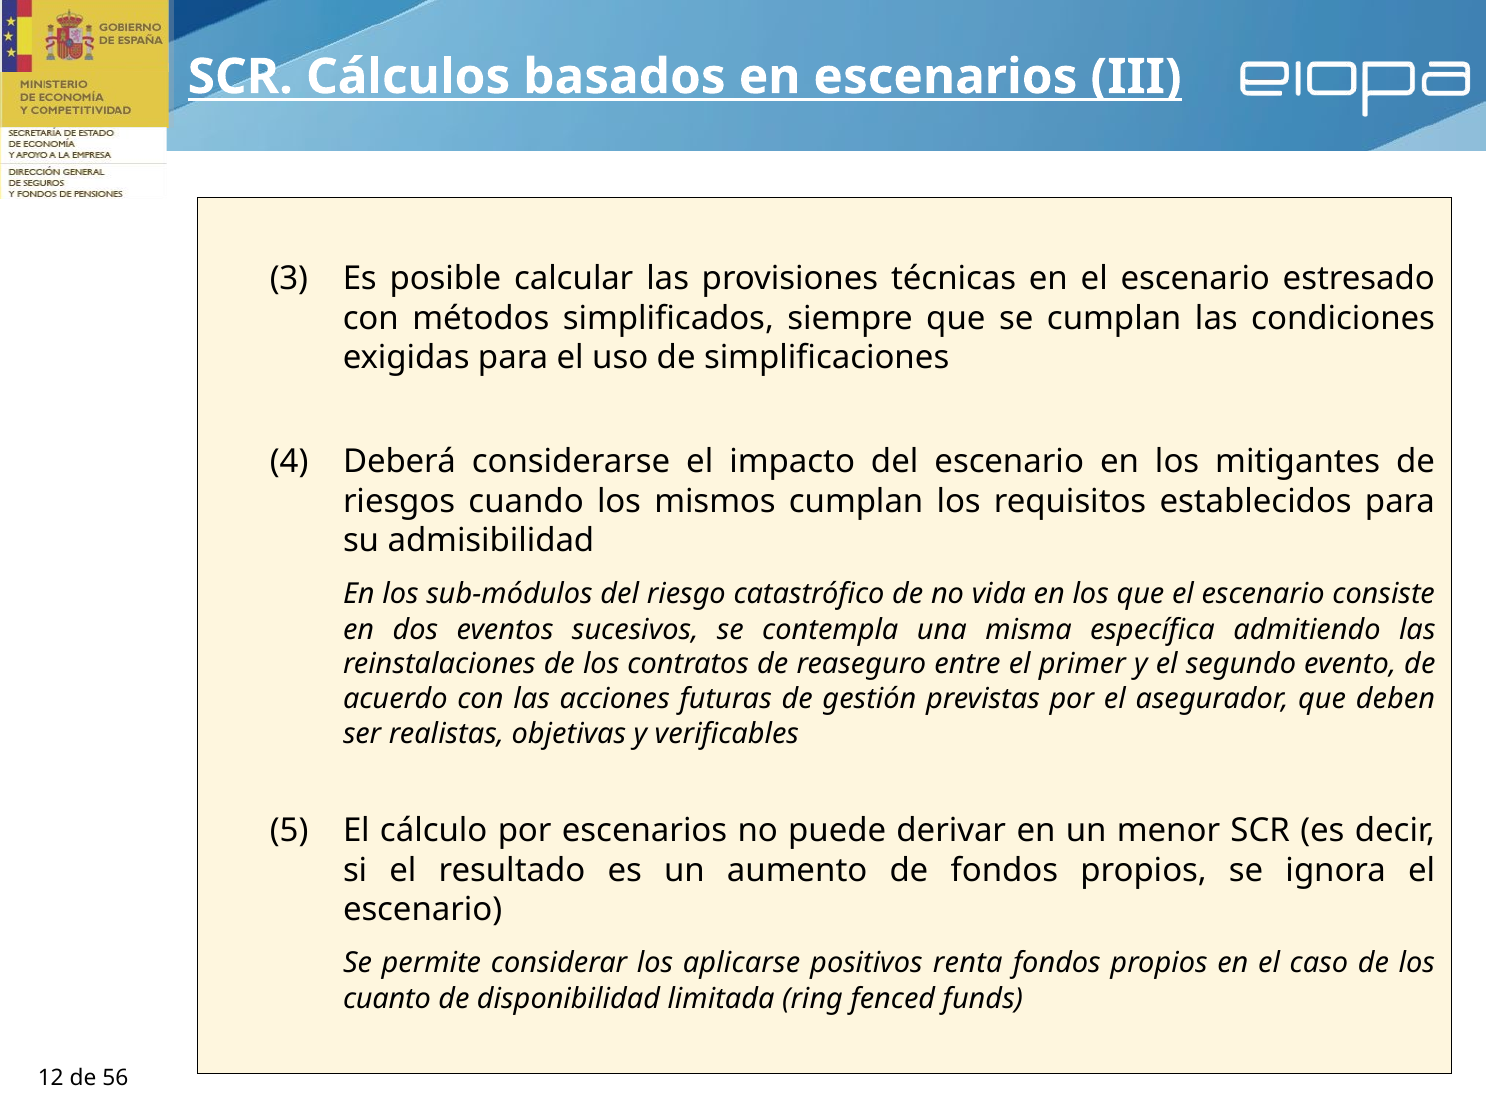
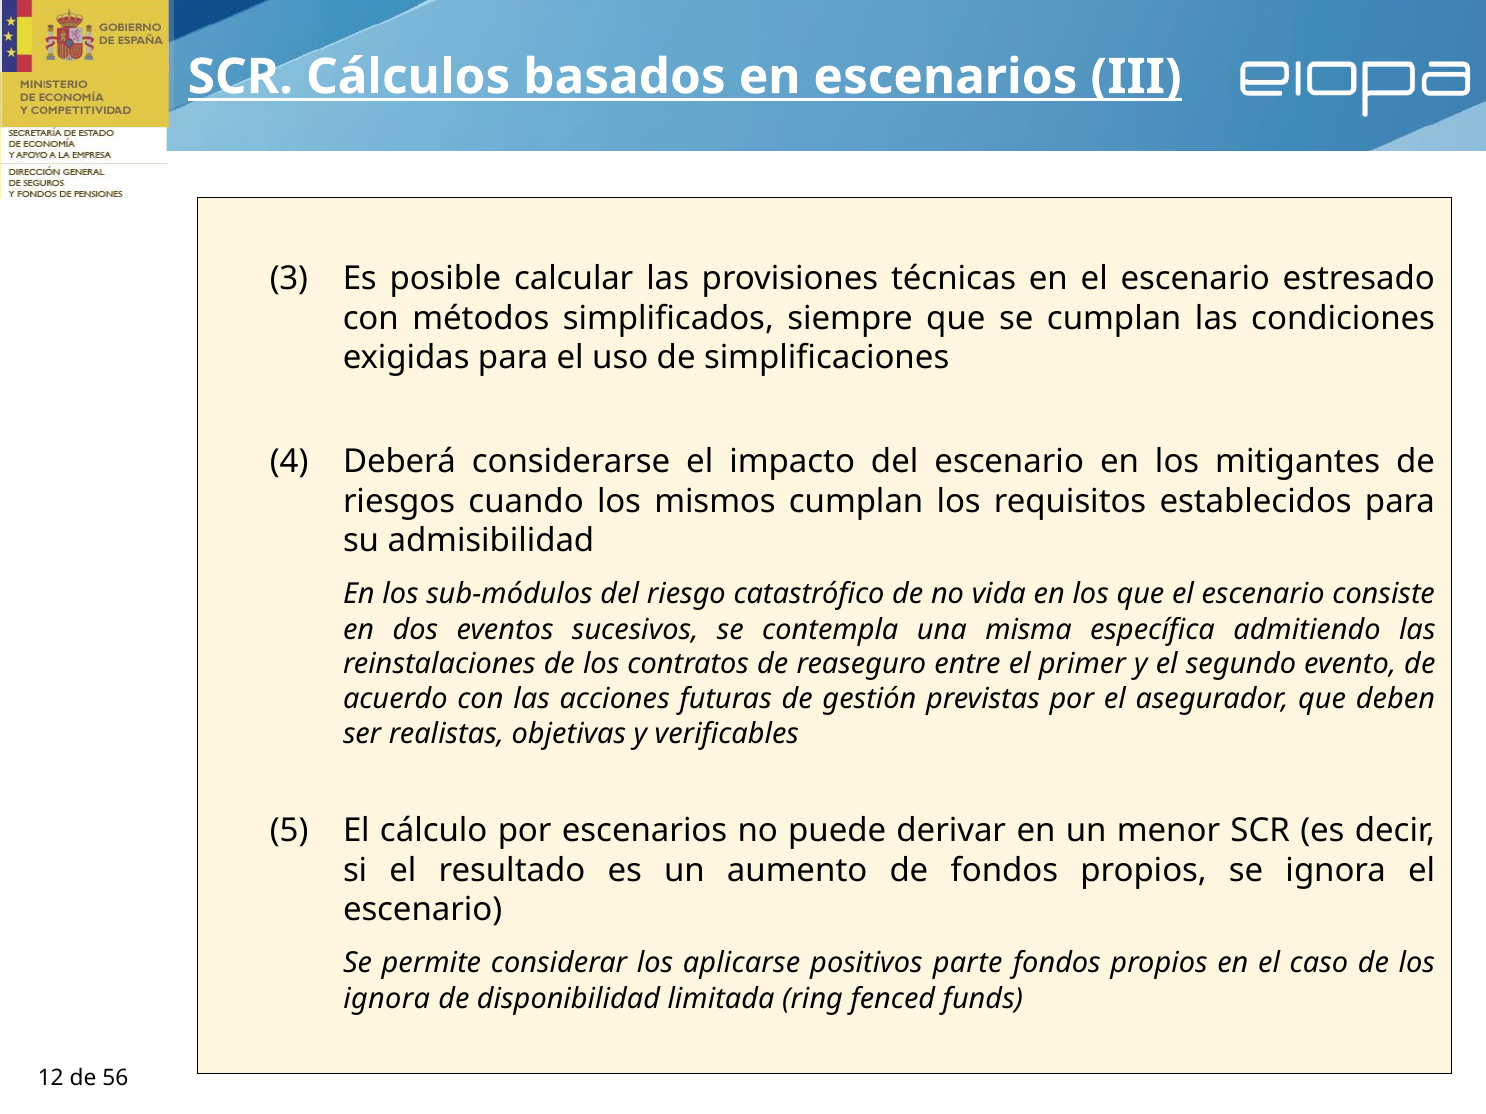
renta: renta -> parte (968, 964)
cuanto: cuanto -> ignora (387, 999)
